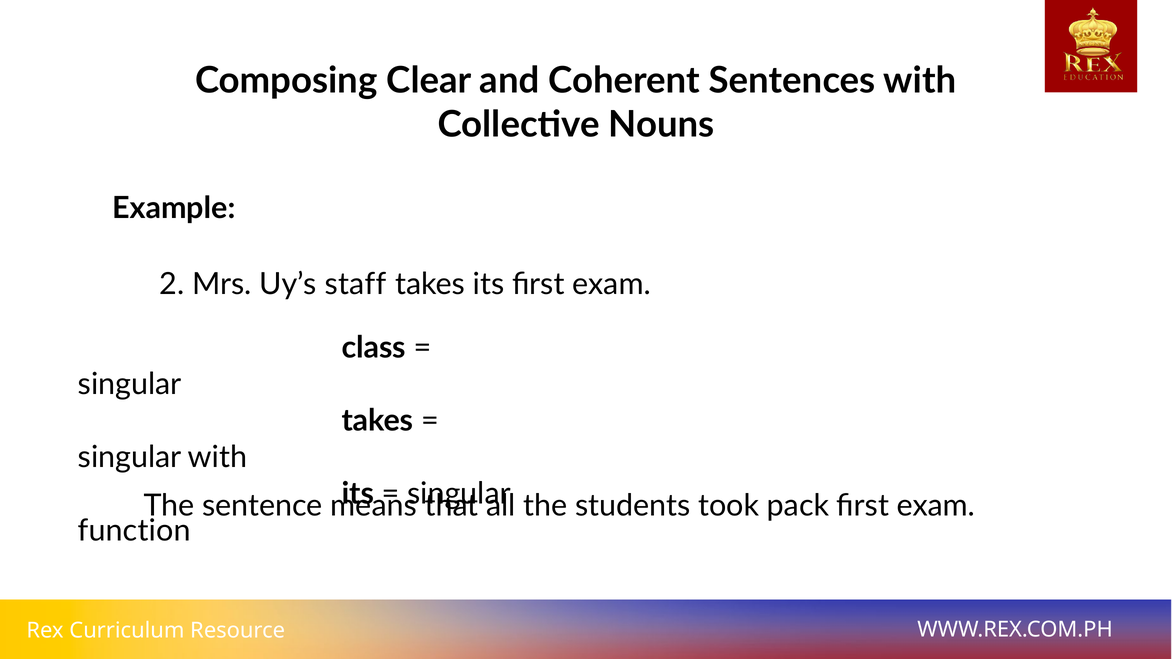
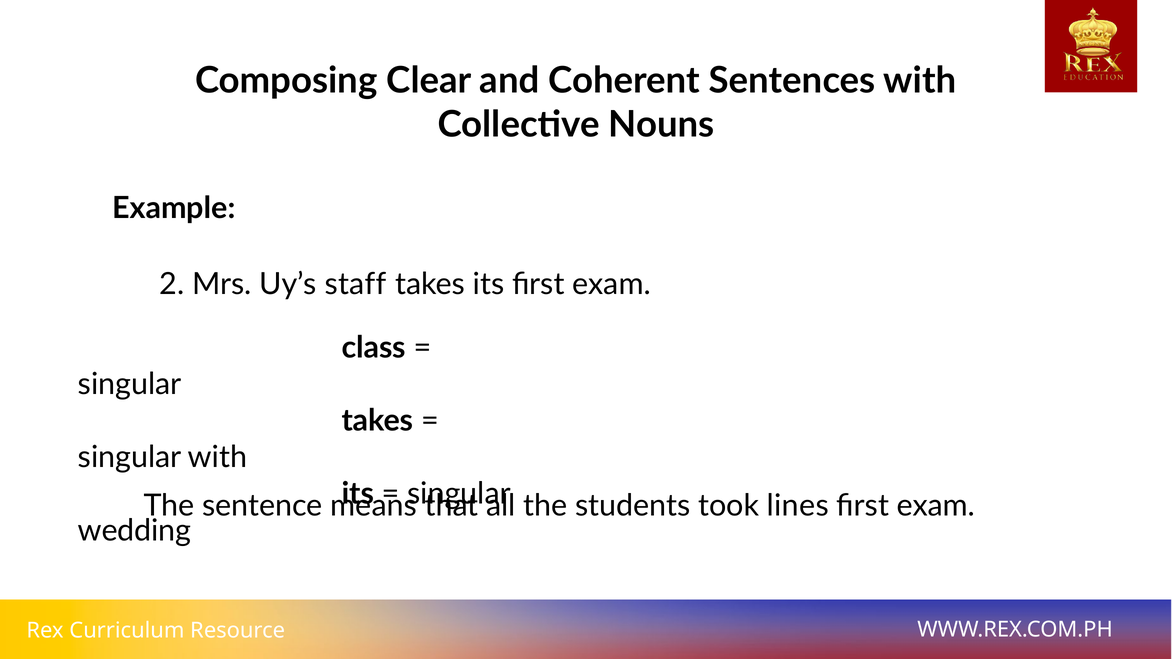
pack: pack -> lines (798, 506)
function: function -> wedding (134, 531)
